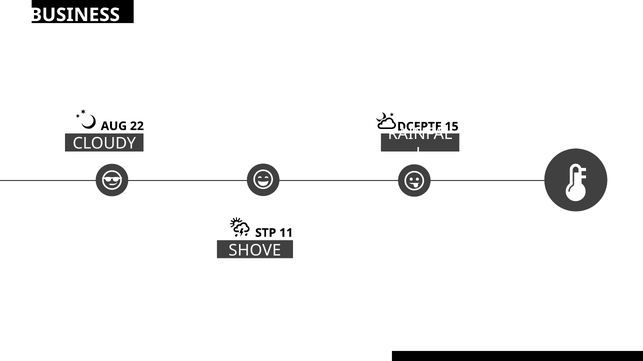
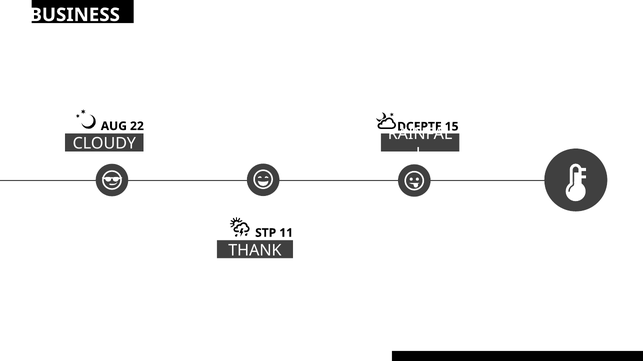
SHOVE: SHOVE -> THANK (255, 251)
